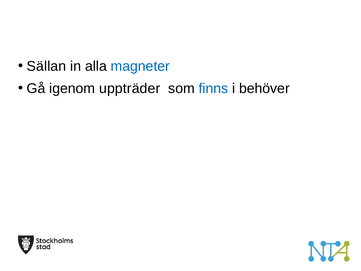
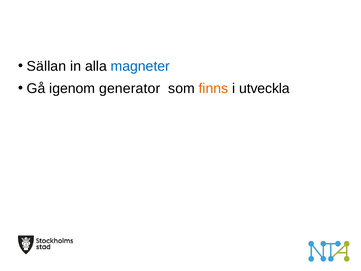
uppträder: uppträder -> generator (130, 88)
finns colour: blue -> orange (213, 88)
behöver: behöver -> utveckla (264, 88)
